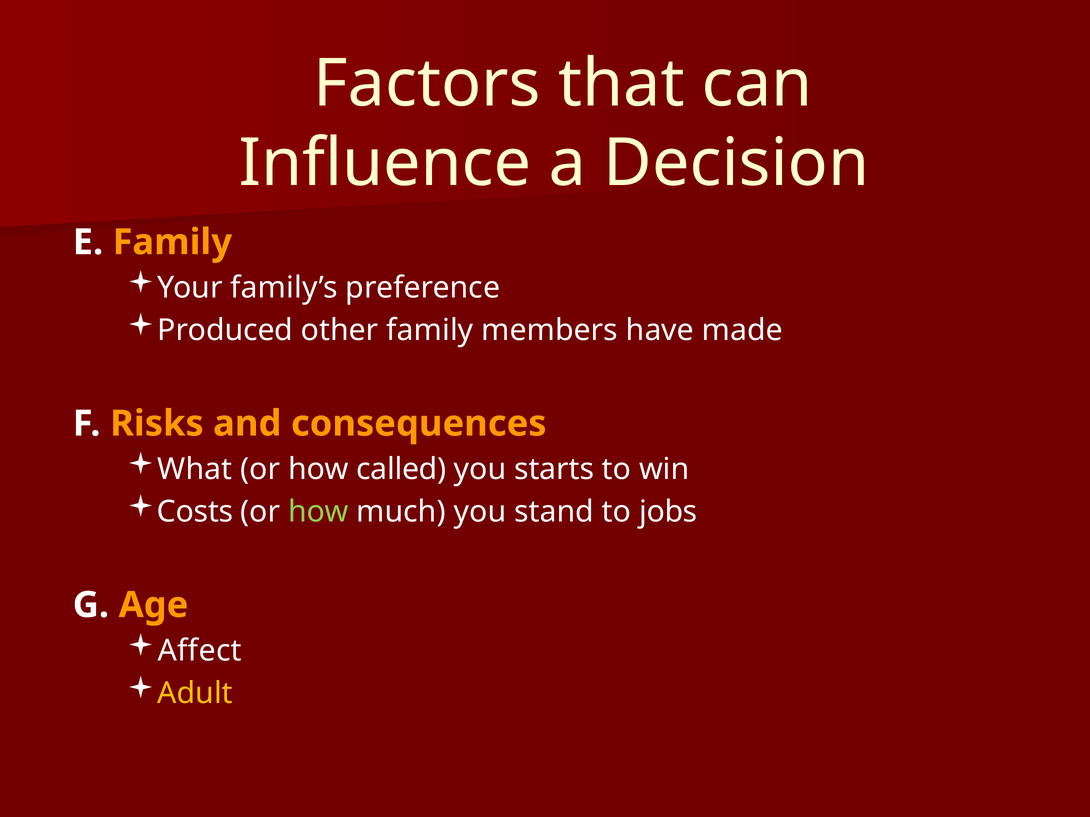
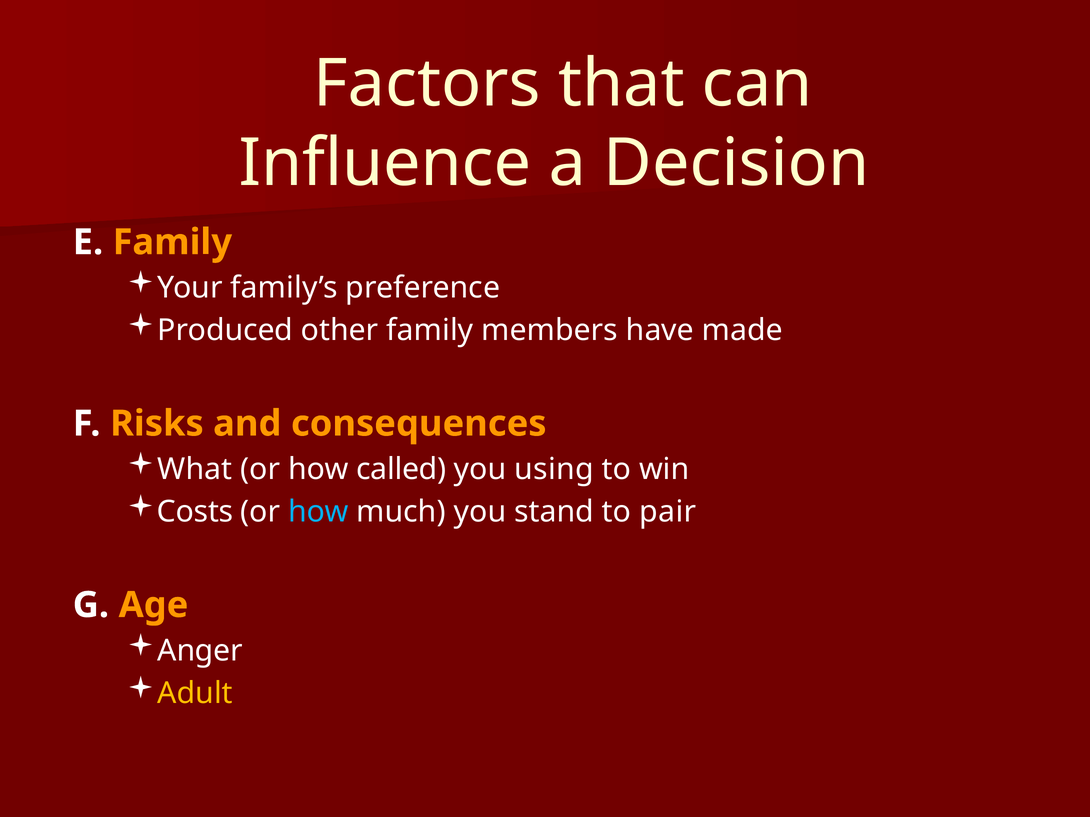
starts: starts -> using (554, 470)
how colour: light green -> light blue (318, 512)
jobs: jobs -> pair (668, 512)
Affect: Affect -> Anger (200, 651)
